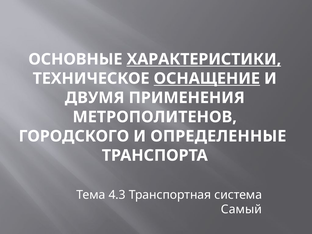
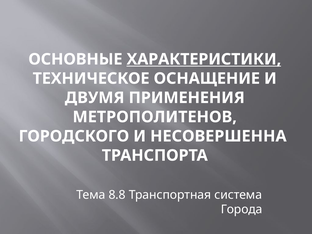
ОСНАЩЕНИЕ underline: present -> none (207, 78)
ОПРЕДЕЛЕННЫЕ: ОПРЕДЕЛЕННЫЕ -> НЕСОВЕРШЕННА (218, 136)
4.3: 4.3 -> 8.8 (117, 195)
Самый: Самый -> Города (242, 209)
